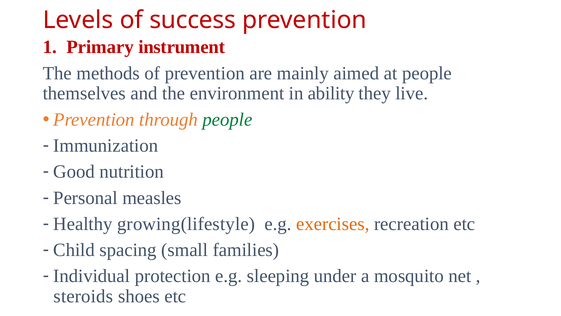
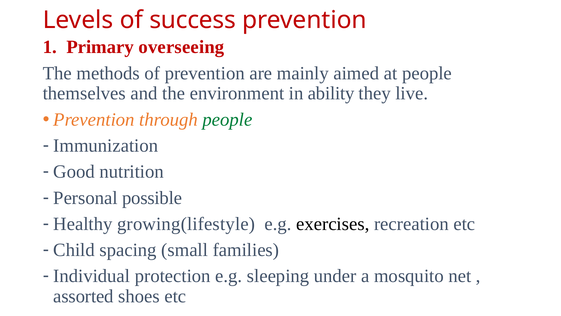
instrument: instrument -> overseeing (181, 47)
measles: measles -> possible (152, 198)
exercises colour: orange -> black (333, 224)
steroids: steroids -> assorted (83, 296)
